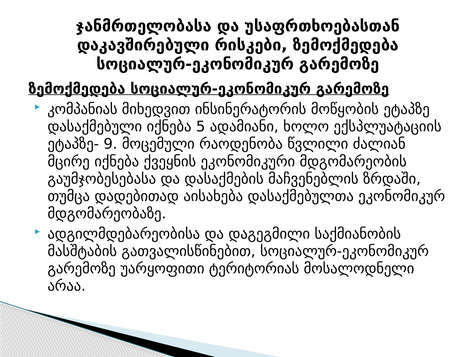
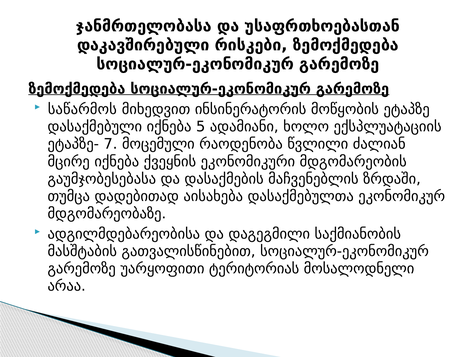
კომპანიას: კომპანიას -> საწარმოს (82, 109)
9: 9 -> 7 (110, 144)
